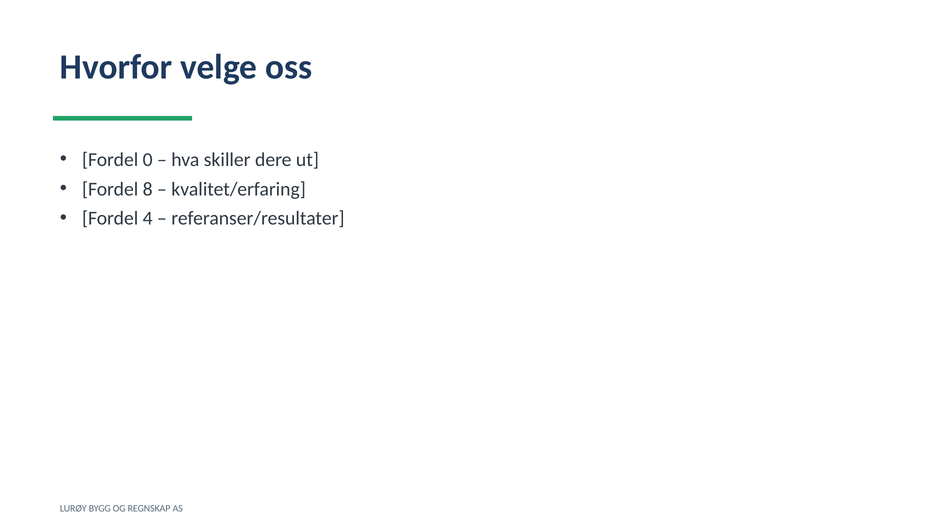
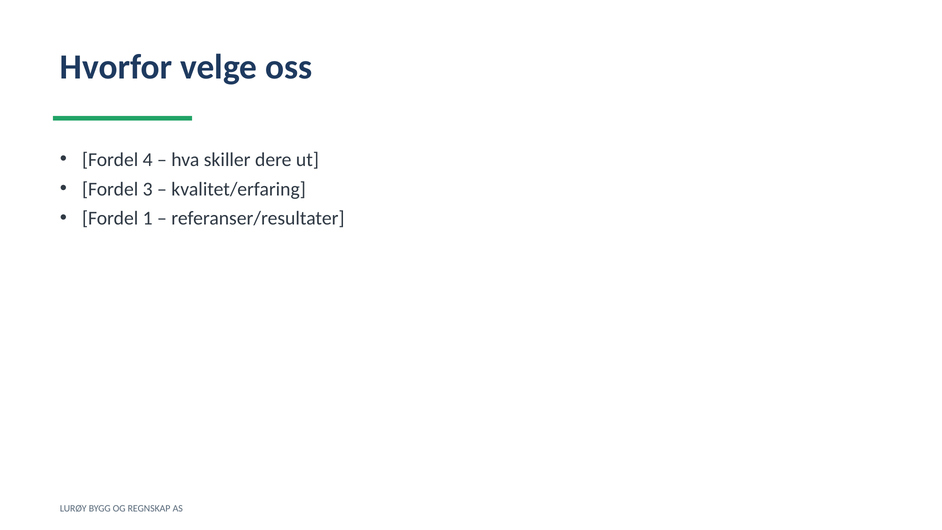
0: 0 -> 4 (148, 160)
8: 8 -> 3 (148, 189)
4: 4 -> 1 (148, 218)
